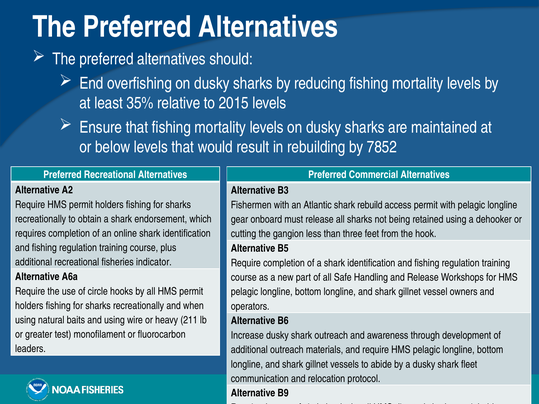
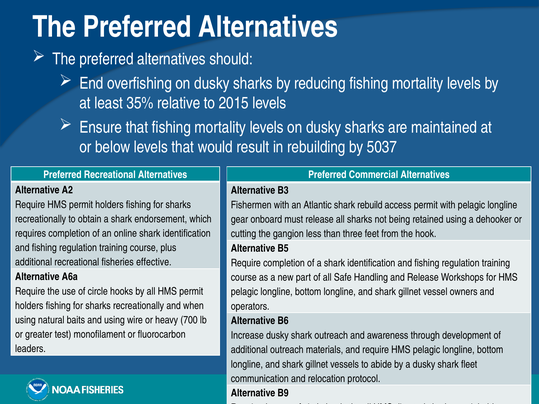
7852: 7852 -> 5037 (382, 147)
indicator: indicator -> effective (154, 262)
211: 211 -> 700 (189, 320)
